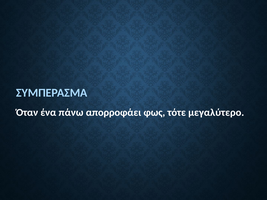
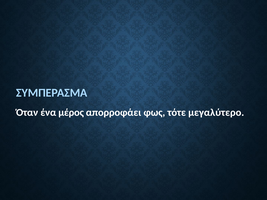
πάνω: πάνω -> μέρος (71, 113)
